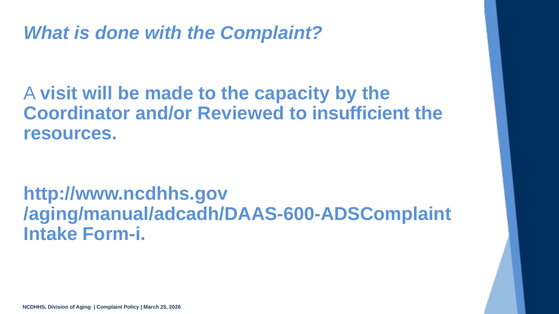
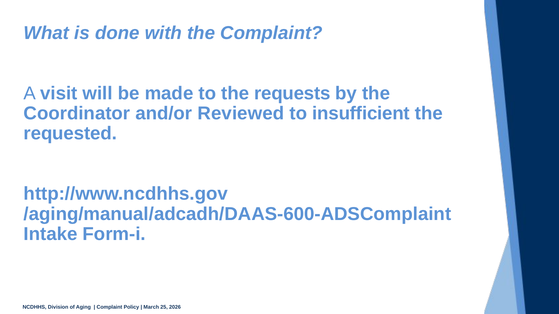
capacity: capacity -> requests (292, 93)
resources: resources -> requested (70, 134)
